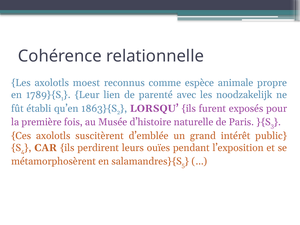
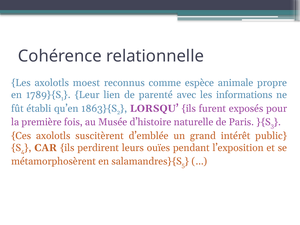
noodzakelijk: noodzakelijk -> informations (244, 95)
